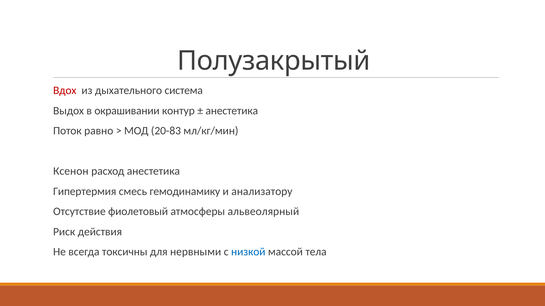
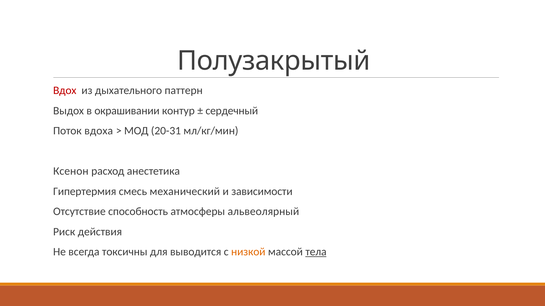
система: система -> паттерн (184, 91)
анестетика: анестетика -> сердечный (232, 111)
равно: равно -> вдоха (99, 131)
20-83: 20-83 -> 20-31 (166, 131)
гемодинамику: гемодинамику -> механический (185, 192)
анализатору: анализатору -> зависимости (262, 192)
фиолетовый: фиолетовый -> способность (138, 212)
нервными: нервными -> выводится (196, 252)
низкой colour: blue -> orange (248, 252)
тела underline: none -> present (316, 252)
